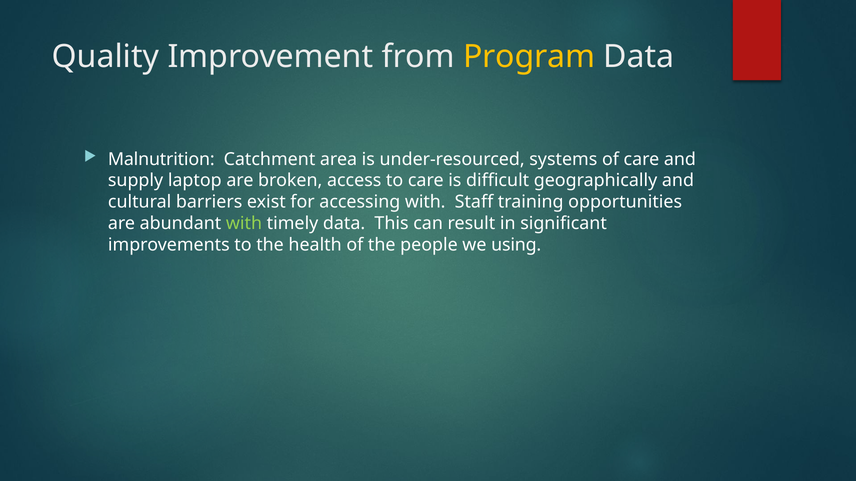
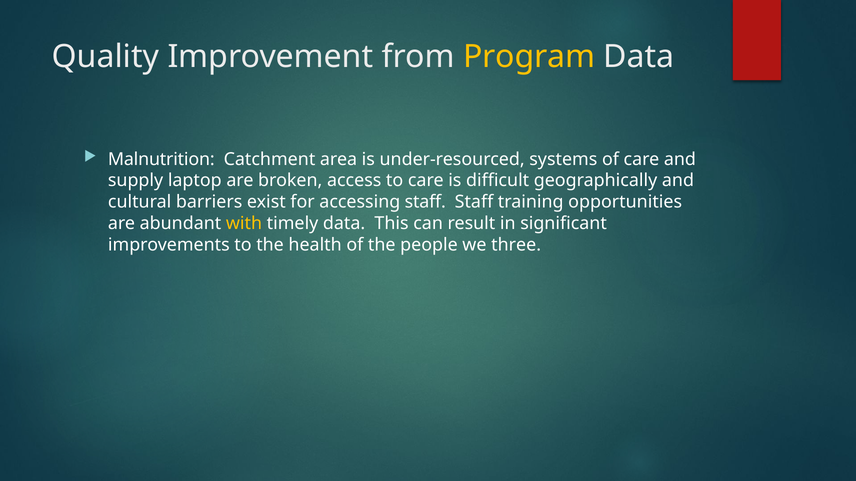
accessing with: with -> staff (425, 202)
with colour: light green -> yellow (244, 224)
using: using -> three (516, 245)
